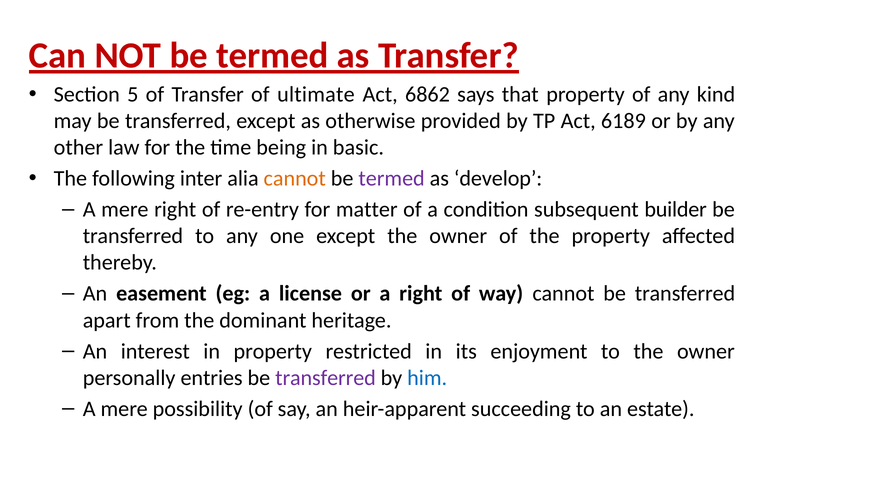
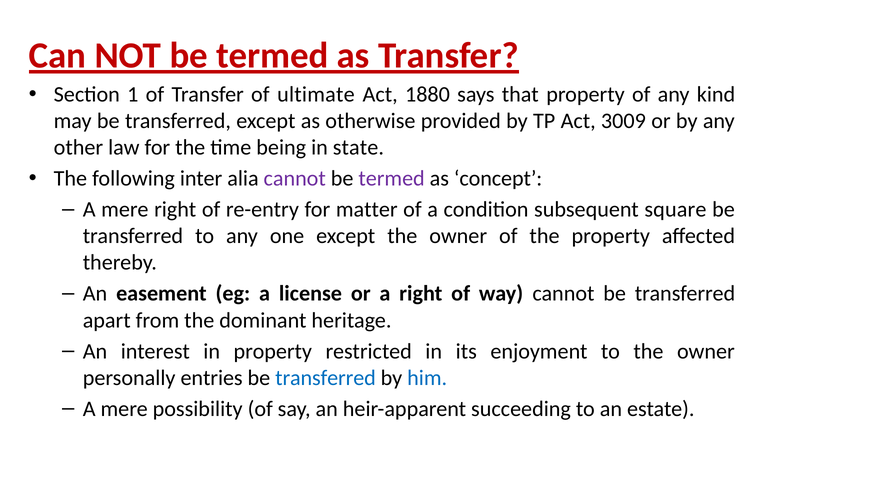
5: 5 -> 1 (133, 95)
6862: 6862 -> 1880 (427, 95)
6189: 6189 -> 3009 (623, 121)
basic: basic -> state (358, 148)
cannot colour: orange -> purple (295, 179)
develop: develop -> concept (498, 179)
builder: builder -> square (675, 210)
transferred colour: purple -> blue (326, 378)
